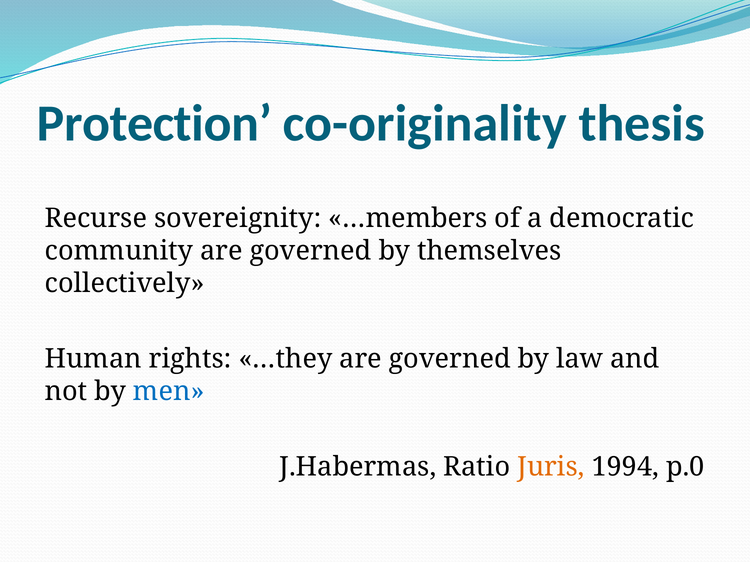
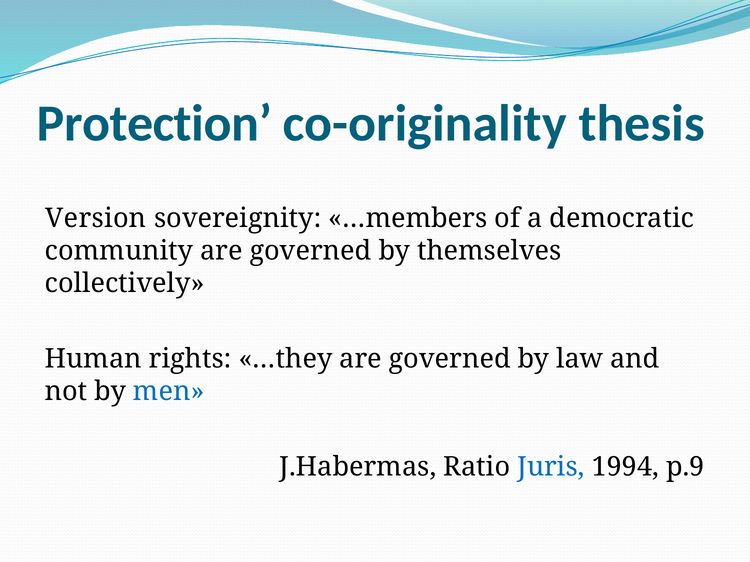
Recurse: Recurse -> Version (96, 218)
Juris colour: orange -> blue (551, 467)
p.0: p.0 -> p.9 (685, 467)
